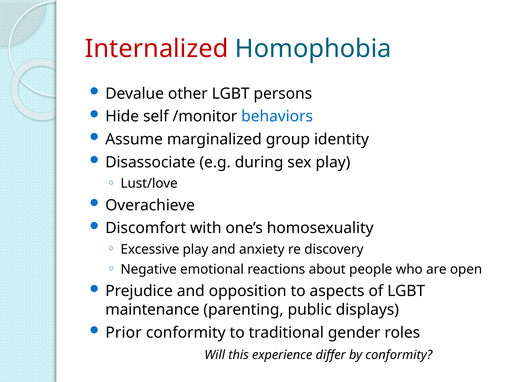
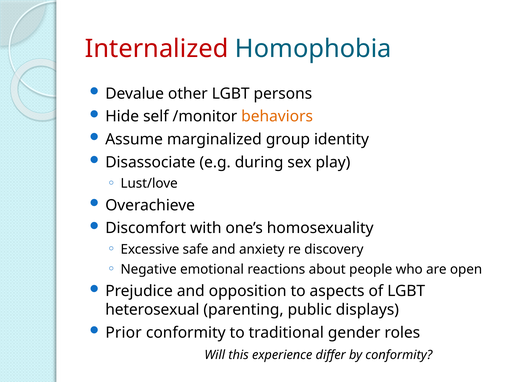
behaviors colour: blue -> orange (277, 116)
Excessive play: play -> safe (196, 249)
maintenance: maintenance -> heterosexual (152, 310)
